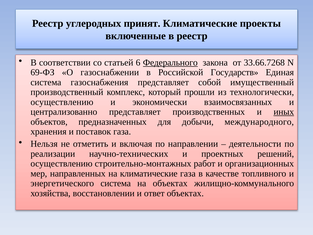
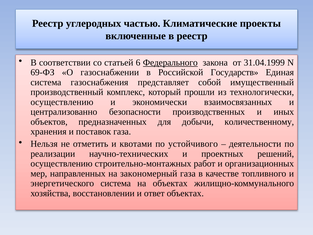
принят: принят -> частью (142, 23)
33.66.7268: 33.66.7268 -> 31.04.1999 (264, 62)
централизованно представляет: представляет -> безопасности (135, 112)
иных underline: present -> none (284, 112)
международного: международного -> количественному (259, 122)
включая: включая -> квотами (136, 144)
направлении: направлении -> устойчивого (193, 144)
на климатические: климатические -> закономерный (149, 173)
